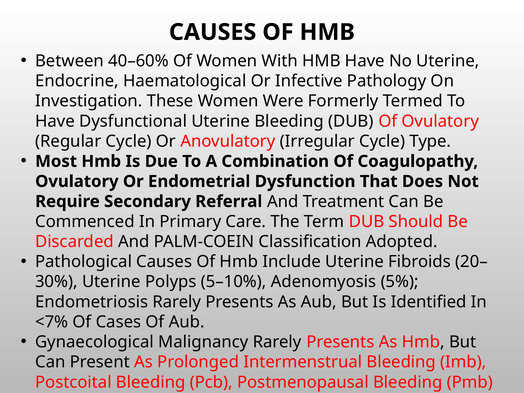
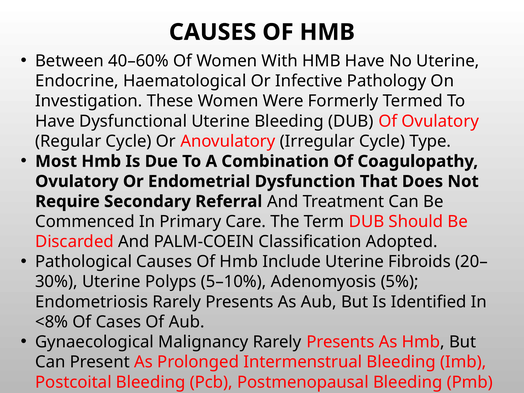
<7%: <7% -> <8% (52, 322)
